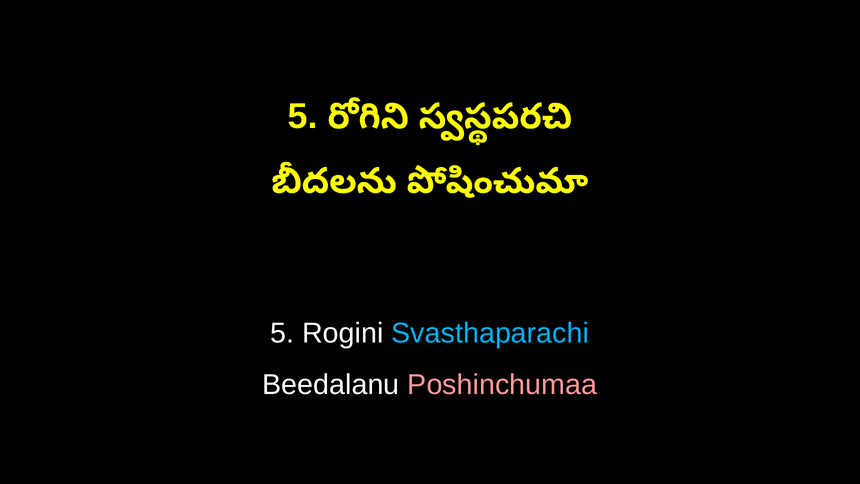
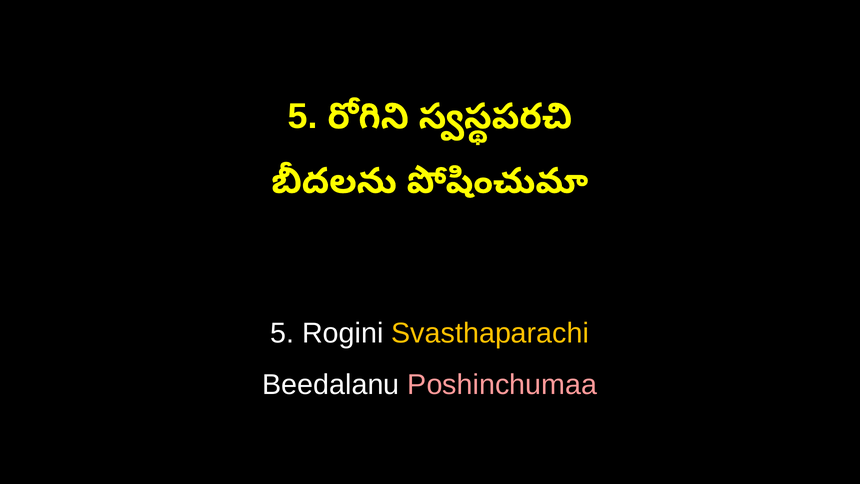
Svasthaparachi colour: light blue -> yellow (490, 333)
